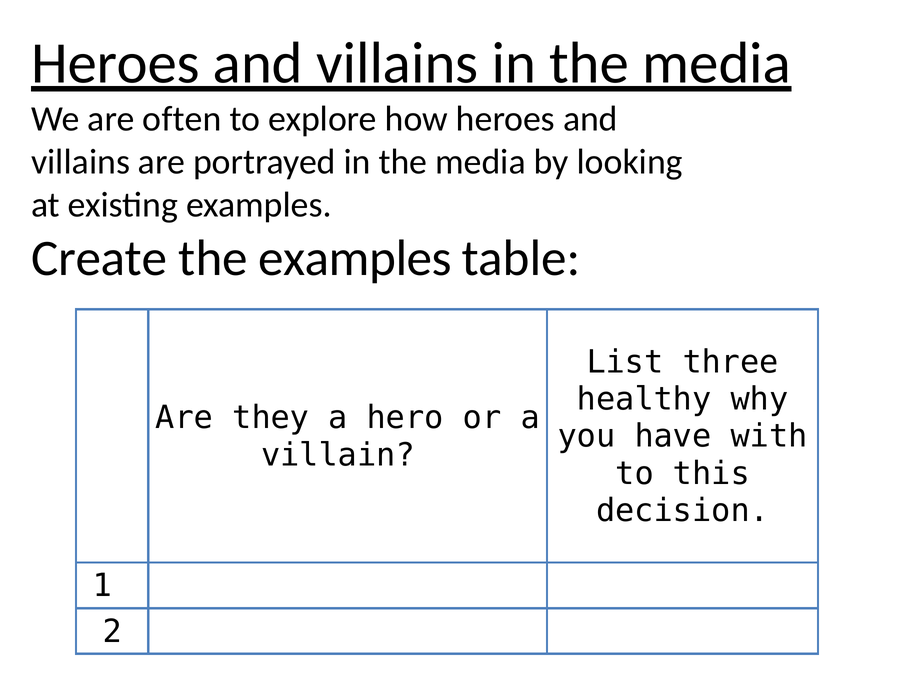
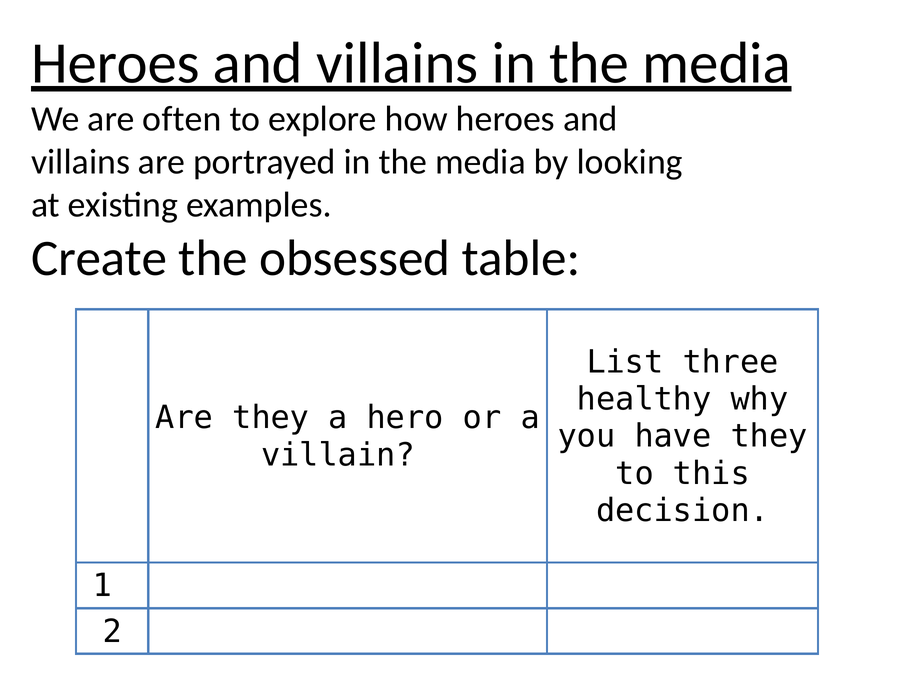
the examples: examples -> obsessed (355, 258)
have with: with -> they (769, 436)
